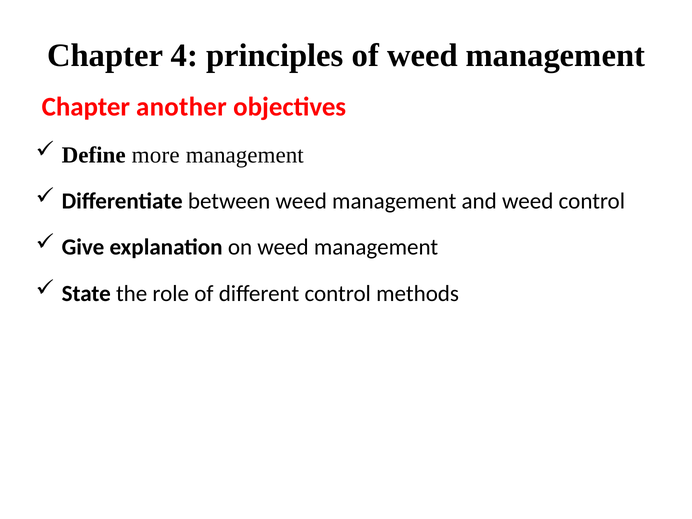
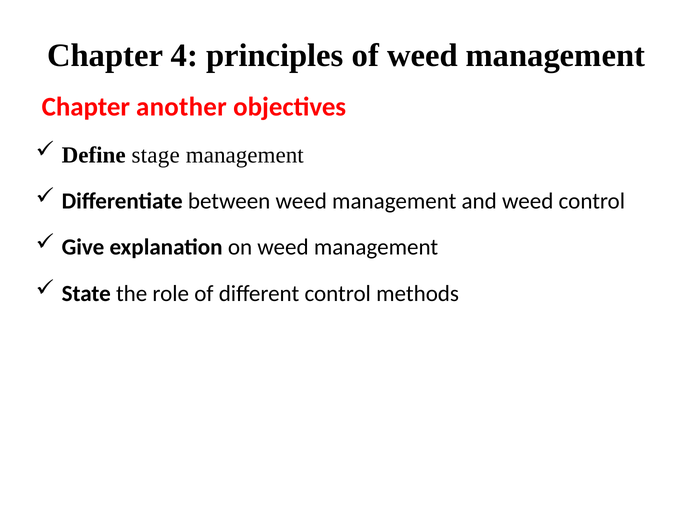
more: more -> stage (156, 155)
